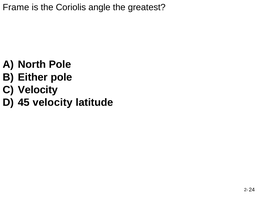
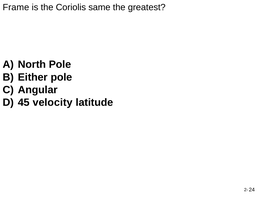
angle: angle -> same (99, 7)
Velocity: Velocity -> Angular (38, 90)
